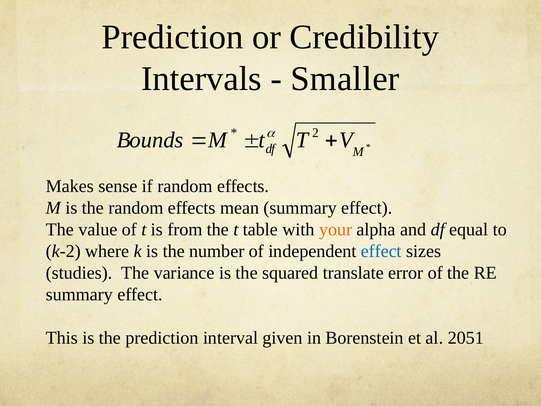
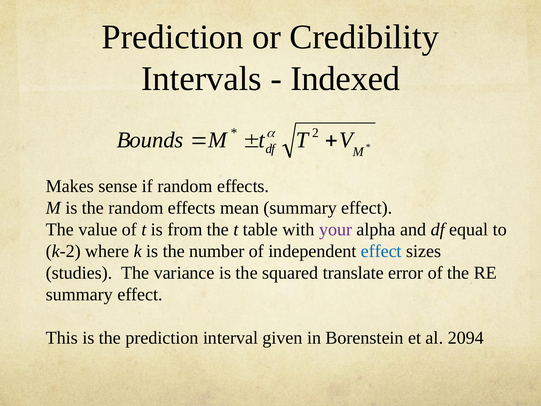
Smaller: Smaller -> Indexed (345, 79)
your colour: orange -> purple (336, 229)
2051: 2051 -> 2094 (466, 338)
